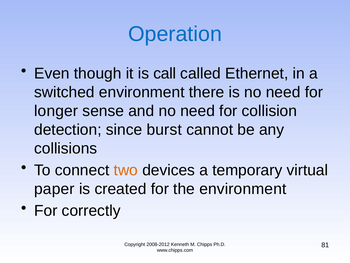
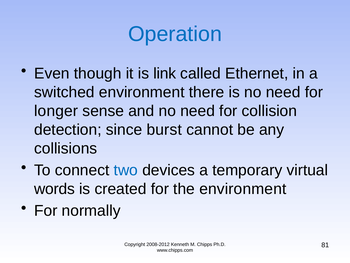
call: call -> link (165, 73)
two colour: orange -> blue (126, 170)
paper: paper -> words (55, 189)
correctly: correctly -> normally (91, 210)
